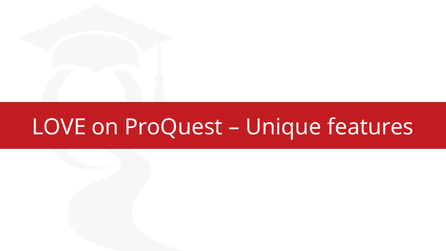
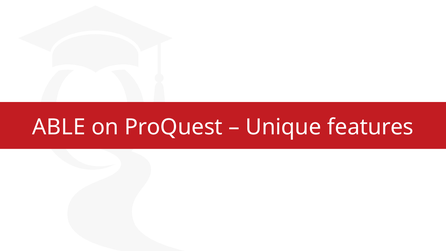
LOVE: LOVE -> ABLE (59, 127)
